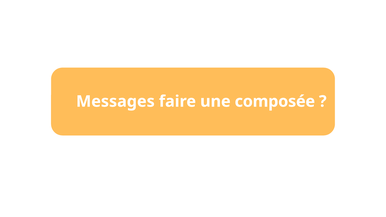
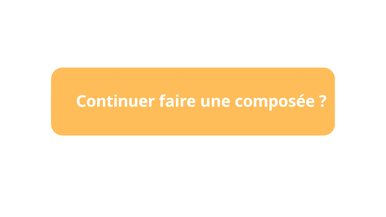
Messages: Messages -> Continuer (115, 101)
